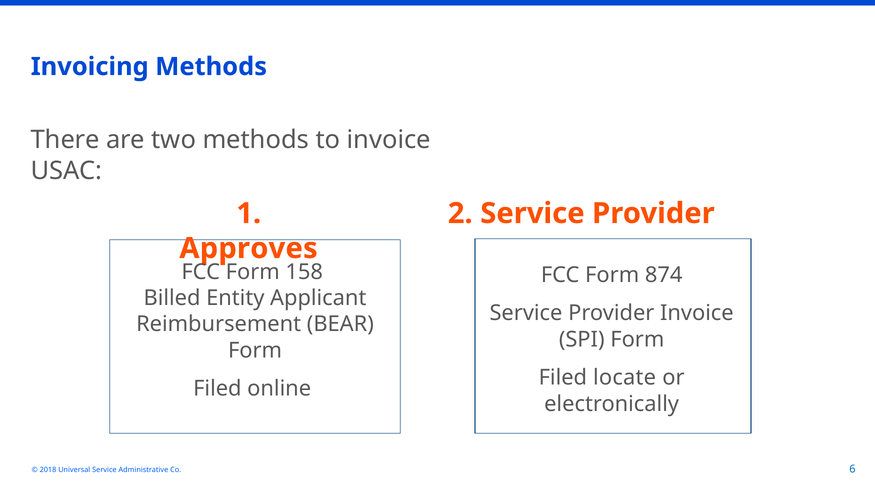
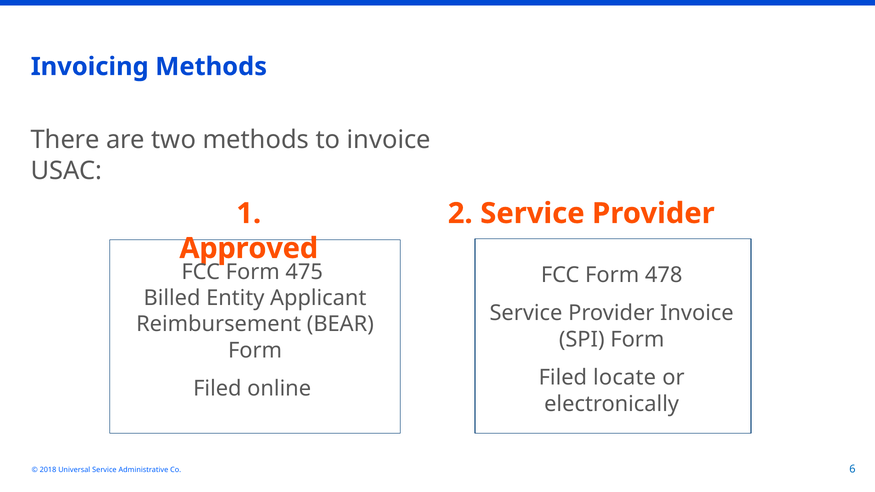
Approves: Approves -> Approved (249, 248)
158: 158 -> 475 (304, 272)
874: 874 -> 478 (664, 275)
